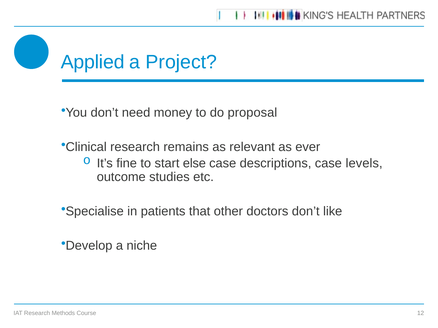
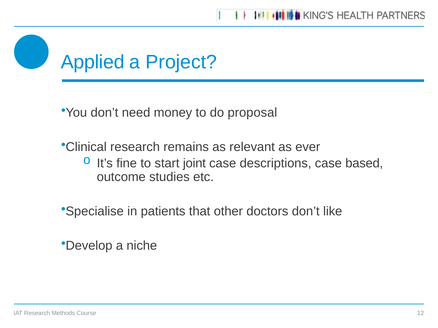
else: else -> joint (194, 163)
levels: levels -> based (364, 163)
